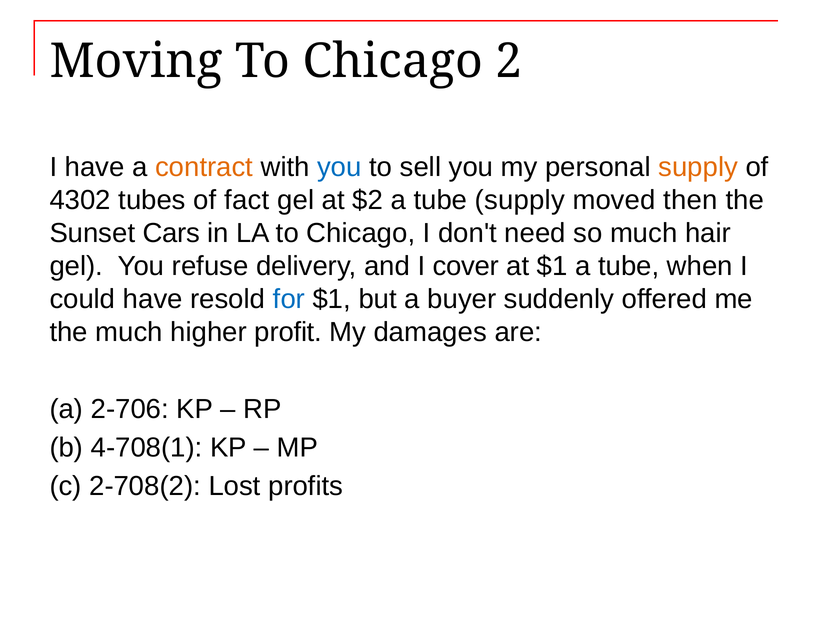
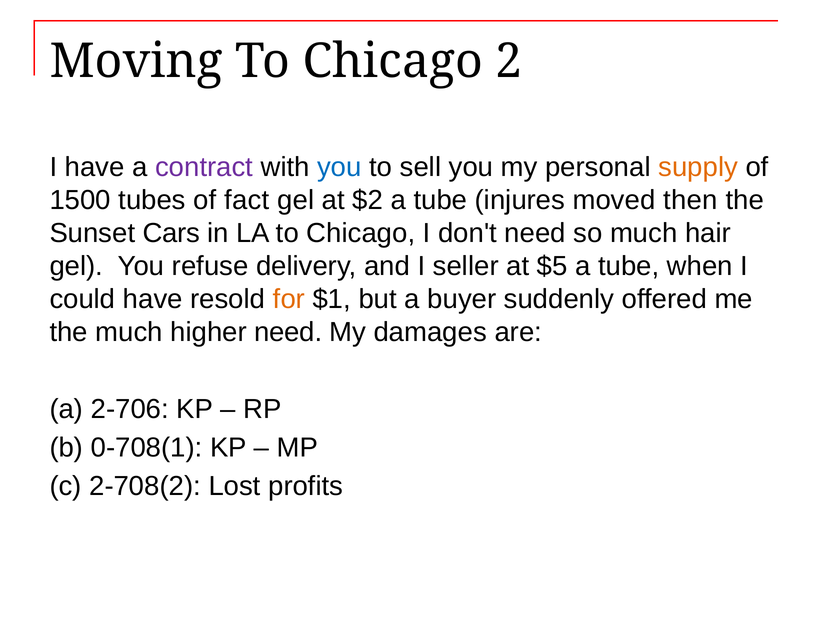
contract colour: orange -> purple (204, 167)
4302: 4302 -> 1500 (80, 200)
tube supply: supply -> injures (520, 200)
cover: cover -> seller (466, 266)
at $1: $1 -> $5 (552, 266)
for colour: blue -> orange (289, 299)
higher profit: profit -> need (288, 332)
4-708(1: 4-708(1 -> 0-708(1 (147, 448)
